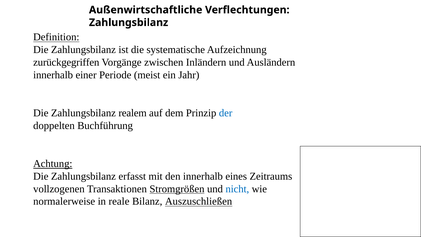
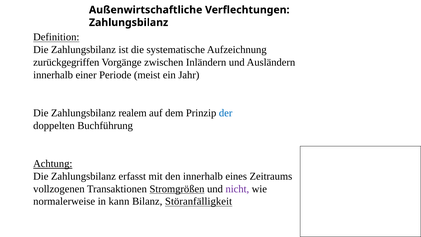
nicht colour: blue -> purple (237, 189)
reale: reale -> kann (119, 201)
Auszuschließen: Auszuschließen -> Störanfälligkeit (199, 201)
